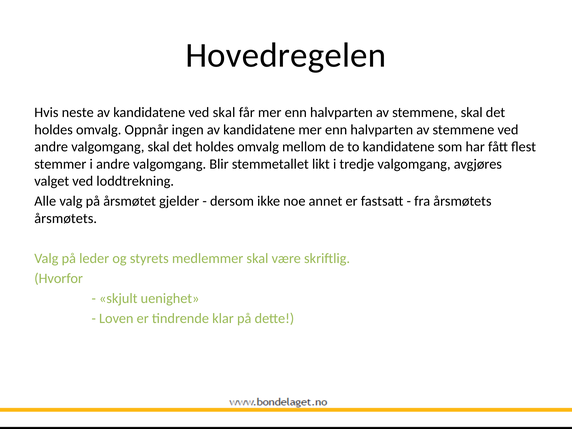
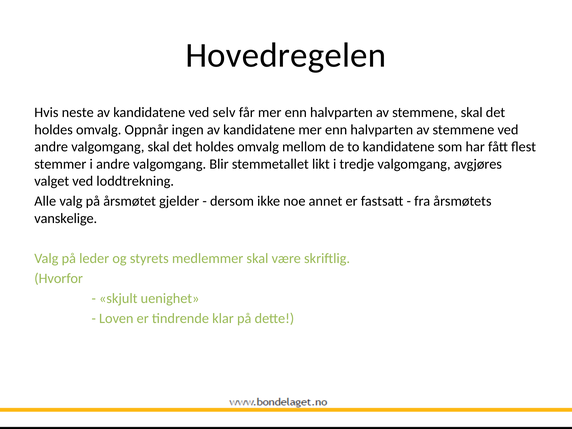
ved skal: skal -> selv (224, 113)
årsmøtets: årsmøtets -> vanskelige (66, 218)
